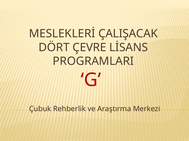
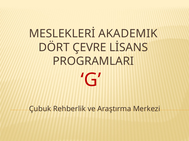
ÇALIŞACAK: ÇALIŞACAK -> AKADEMIK (128, 34)
